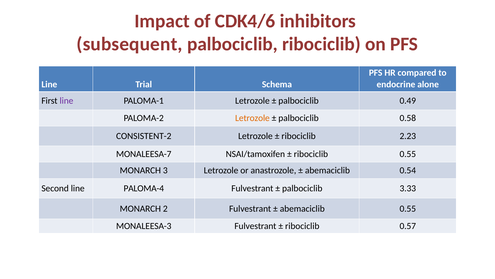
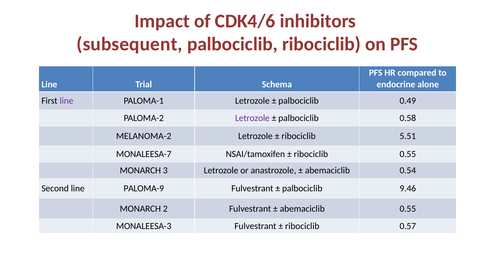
Letrozole colour: orange -> purple (252, 118)
CONSISTENT-2: CONSISTENT-2 -> MELANOMA-2 (144, 136)
2.23: 2.23 -> 5.51 (408, 136)
PALOMA-4: PALOMA-4 -> PALOMA-9 (144, 188)
3.33: 3.33 -> 9.46 (408, 188)
